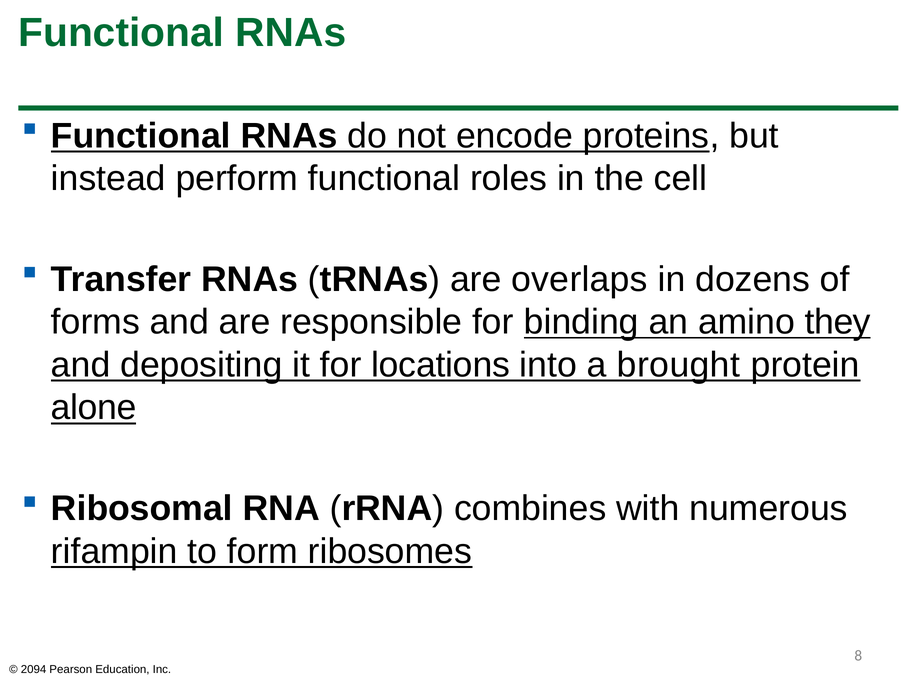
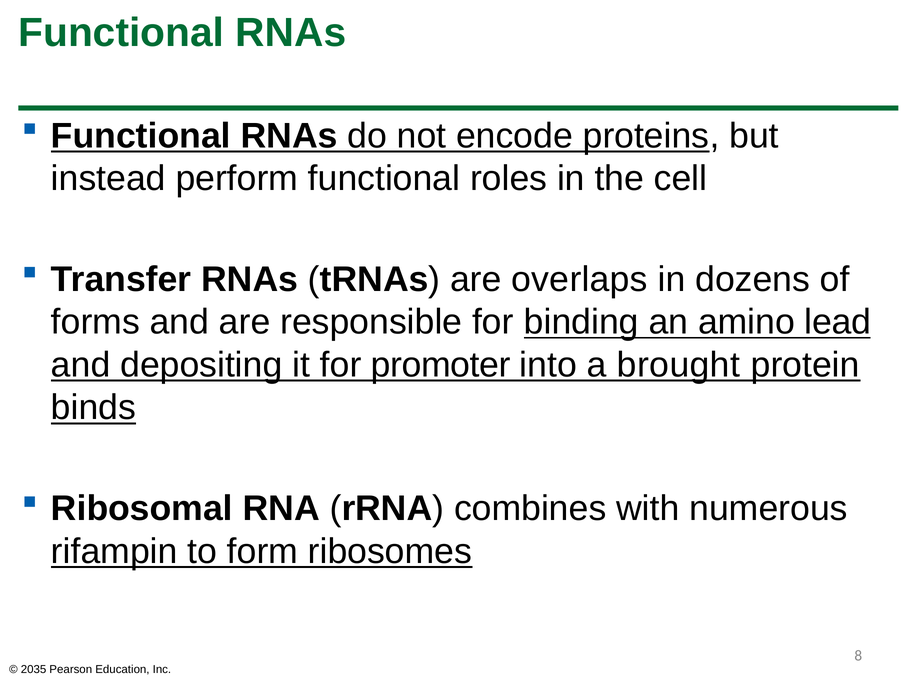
they: they -> lead (838, 323)
locations: locations -> promoter (441, 365)
alone: alone -> binds (94, 408)
2094: 2094 -> 2035 (34, 670)
